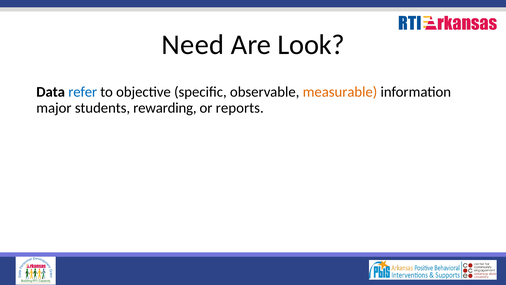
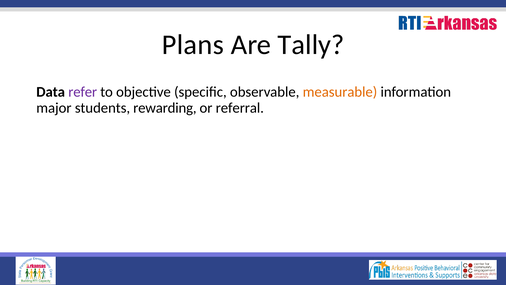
Need: Need -> Plans (193, 45)
Look: Look -> Tally (311, 45)
refer colour: blue -> purple (83, 92)
reports: reports -> referral (240, 108)
